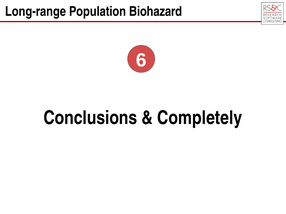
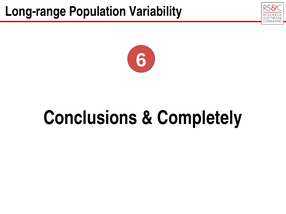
Biohazard: Biohazard -> Variability (156, 12)
